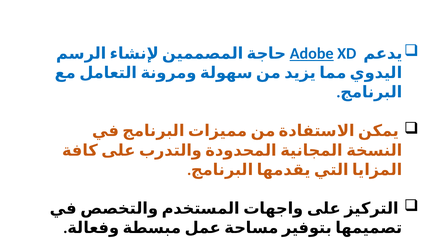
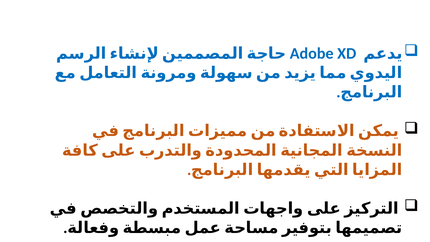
Adobe underline: present -> none (312, 54)
